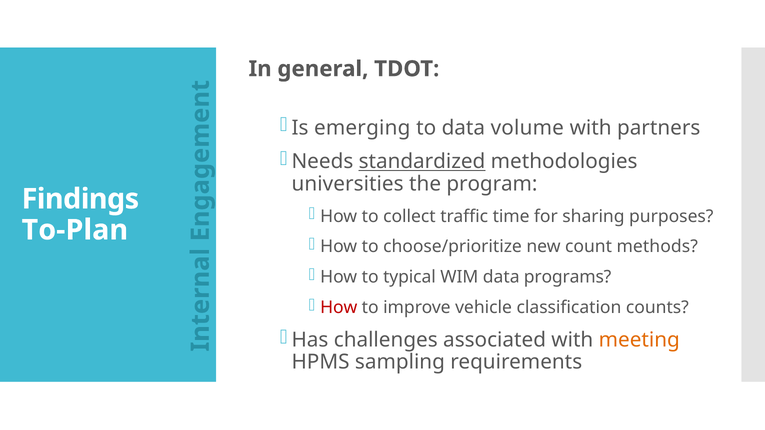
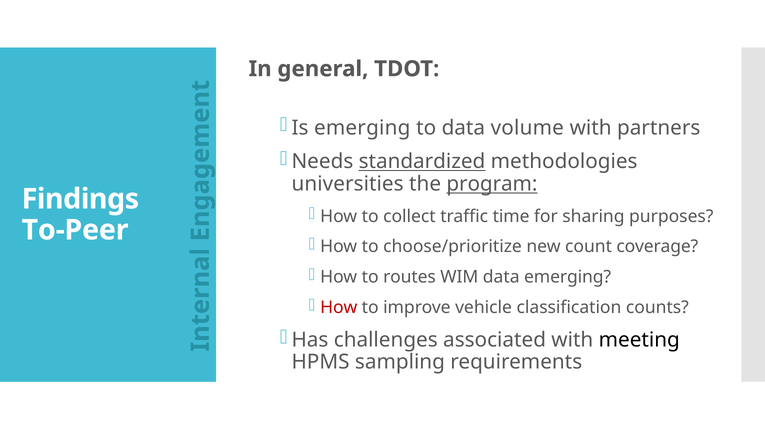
program underline: none -> present (492, 184)
To-Plan: To-Plan -> To-Peer (75, 230)
methods: methods -> coverage (657, 247)
typical: typical -> routes (409, 277)
data programs: programs -> emerging (568, 277)
meeting colour: orange -> black (639, 340)
